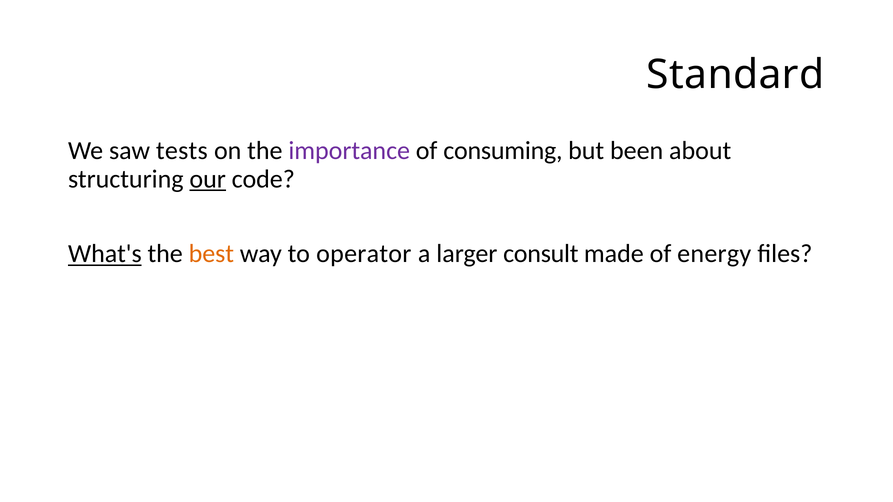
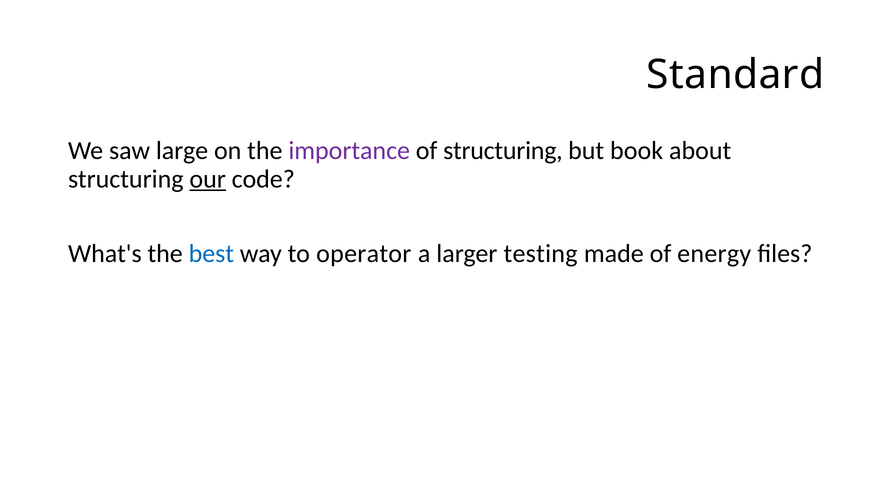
tests: tests -> large (182, 151)
of consuming: consuming -> structuring (503, 151)
been: been -> book (637, 151)
What's underline: present -> none (105, 254)
best colour: orange -> blue (211, 254)
consult: consult -> testing (541, 254)
